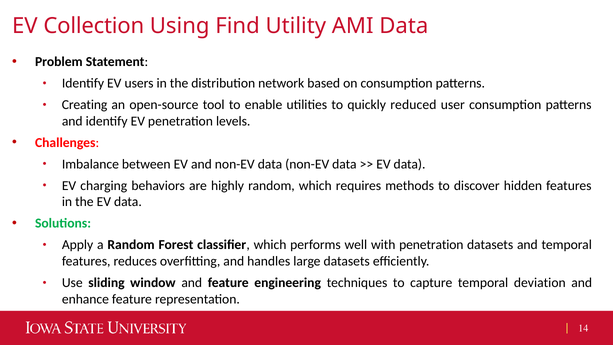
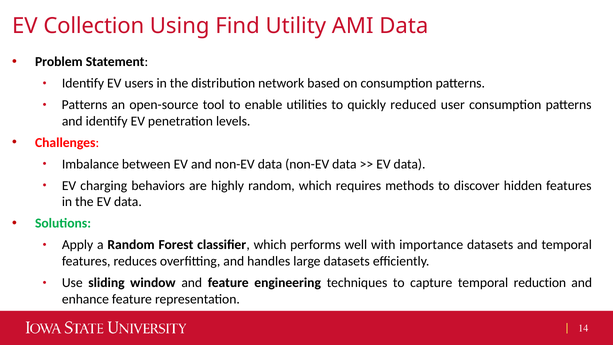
Creating: Creating -> Patterns (85, 105)
with penetration: penetration -> importance (431, 245)
deviation: deviation -> reduction (540, 283)
